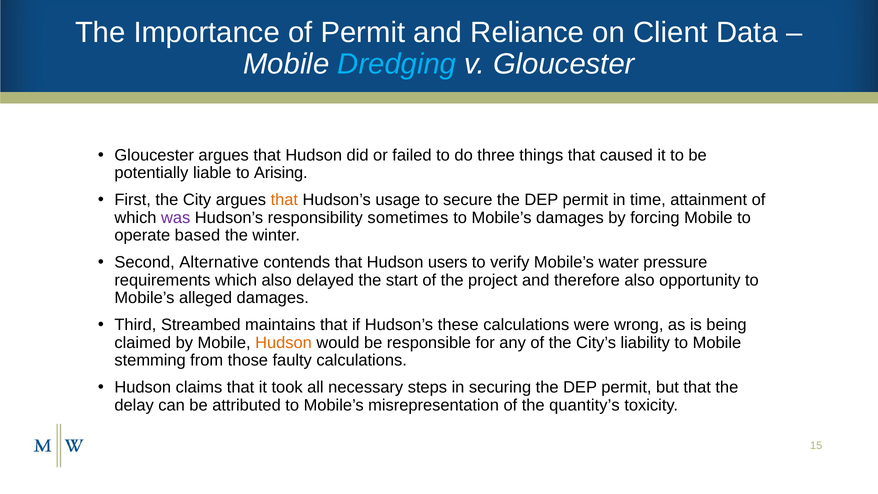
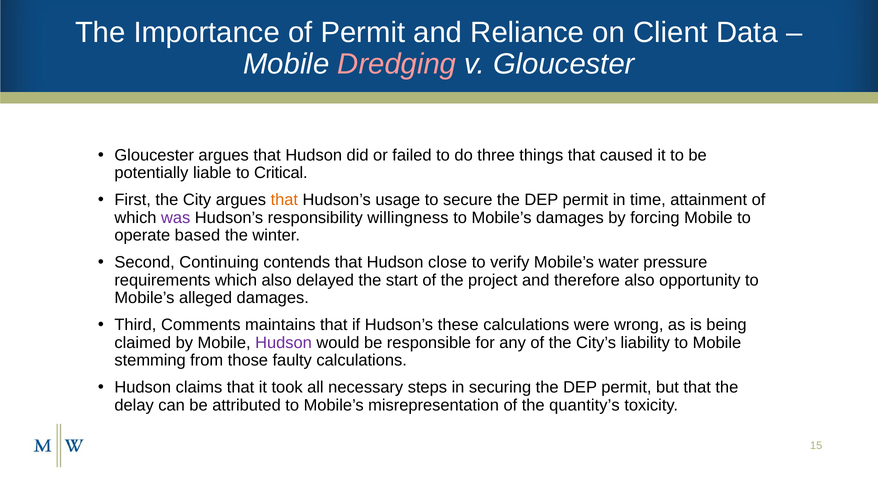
Dredging colour: light blue -> pink (397, 64)
Arising: Arising -> Critical (281, 173)
sometimes: sometimes -> willingness (408, 218)
Alternative: Alternative -> Continuing (219, 262)
users: users -> close (448, 262)
Streambed: Streambed -> Comments (201, 325)
Hudson colour: orange -> purple (284, 343)
